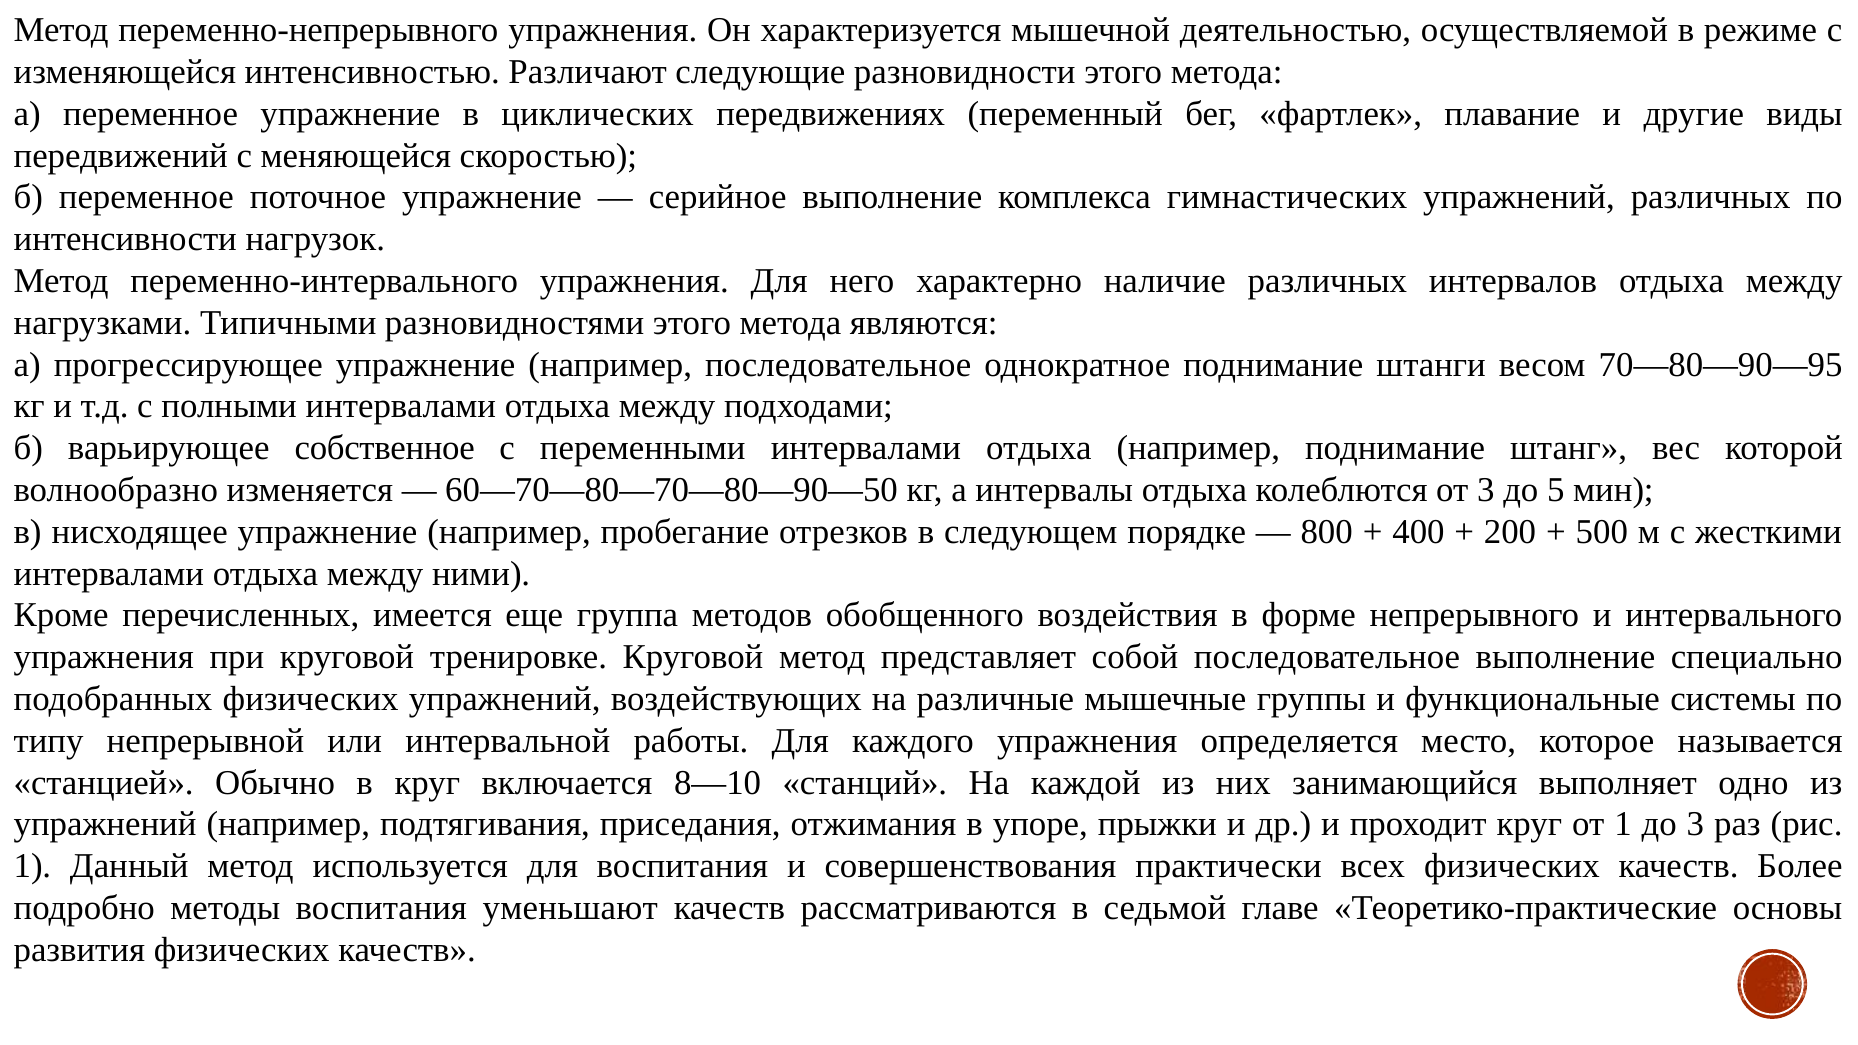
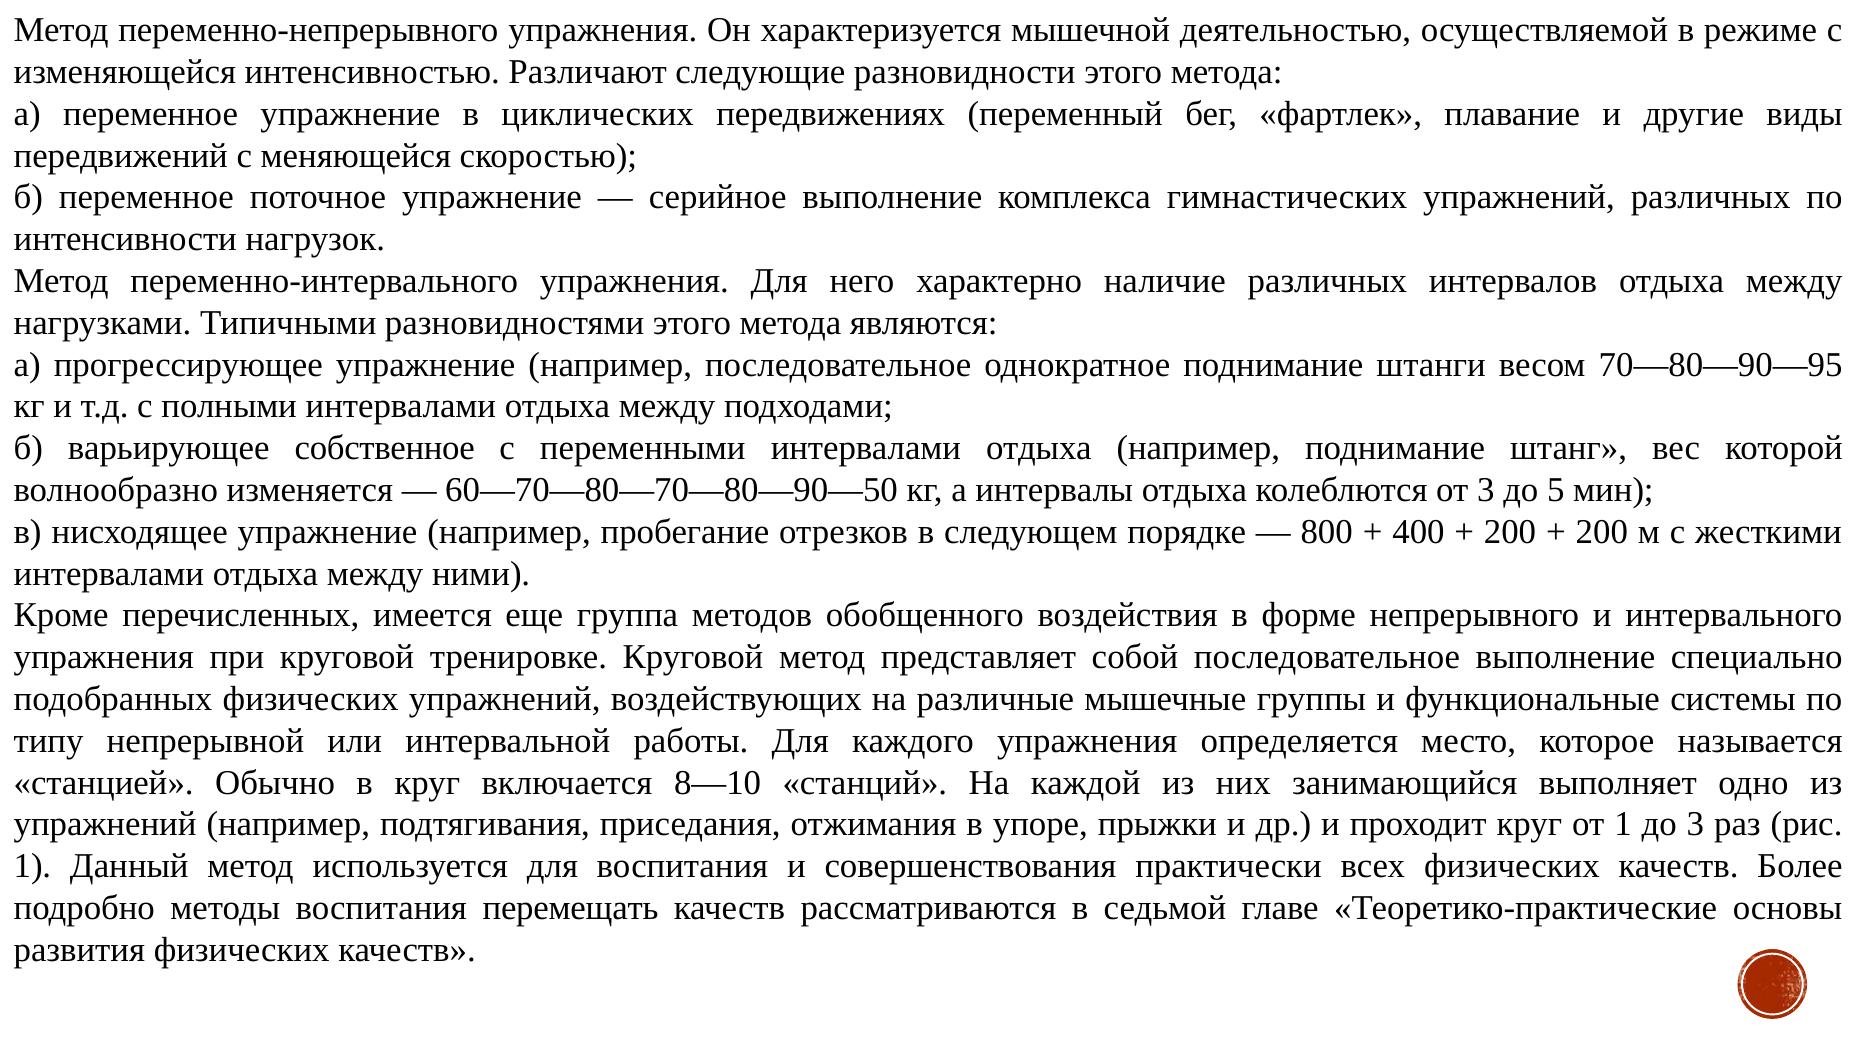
500: 500 -> 200 (1602, 532)
уменьшают: уменьшают -> перемещать (571, 908)
